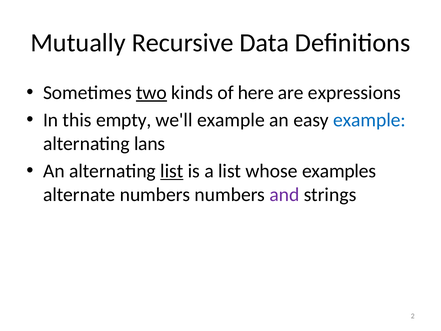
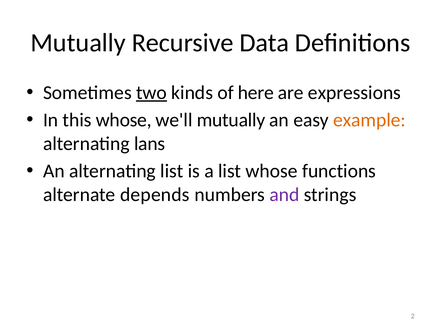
this empty: empty -> whose (124, 120)
we'll example: example -> mutually (231, 120)
example colour: blue -> orange (369, 120)
list underline: present -> none (172, 171)
examples: examples -> functions (339, 171)
alternate numbers: numbers -> depends (155, 194)
